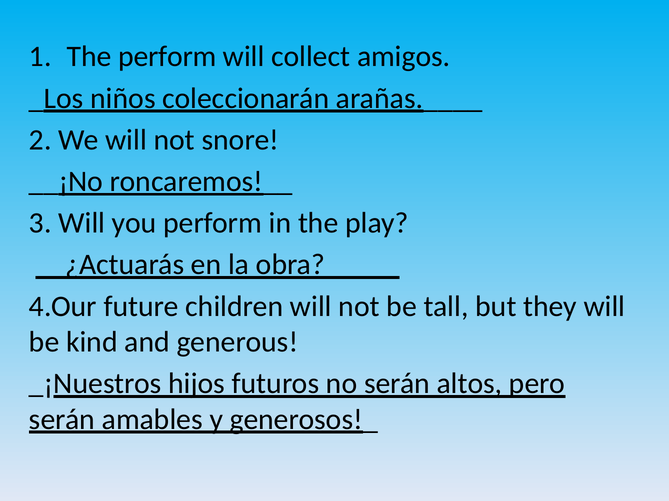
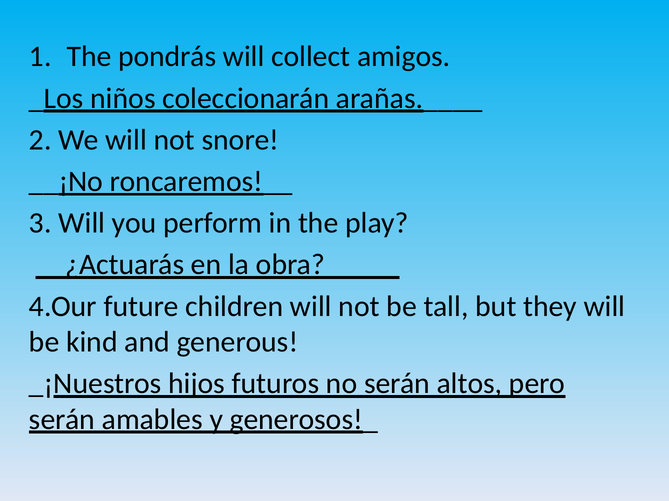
The perform: perform -> pondrás (167, 57)
